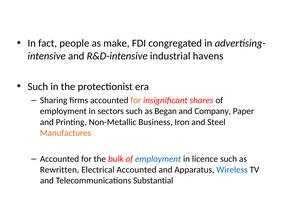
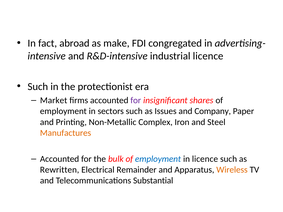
people: people -> abroad (74, 43)
industrial havens: havens -> licence (208, 56)
Sharing: Sharing -> Market (54, 101)
for colour: orange -> purple (136, 101)
Began: Began -> Issues (166, 111)
Business: Business -> Complex (156, 122)
Electrical Accounted: Accounted -> Remainder (137, 170)
Wireless colour: blue -> orange (232, 170)
